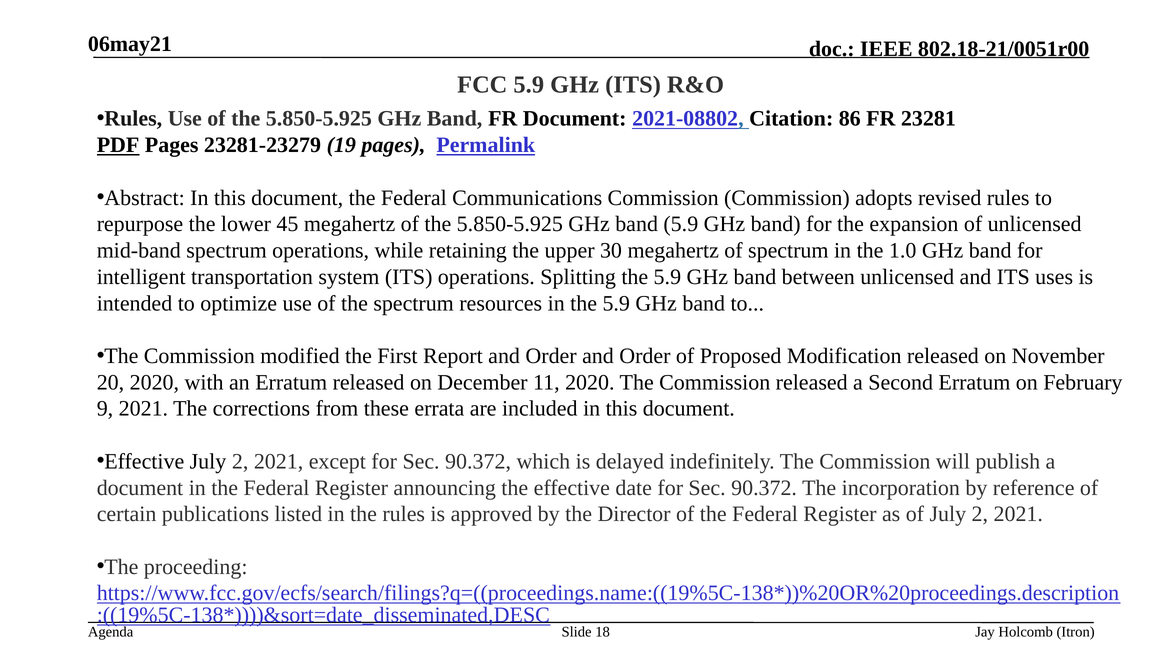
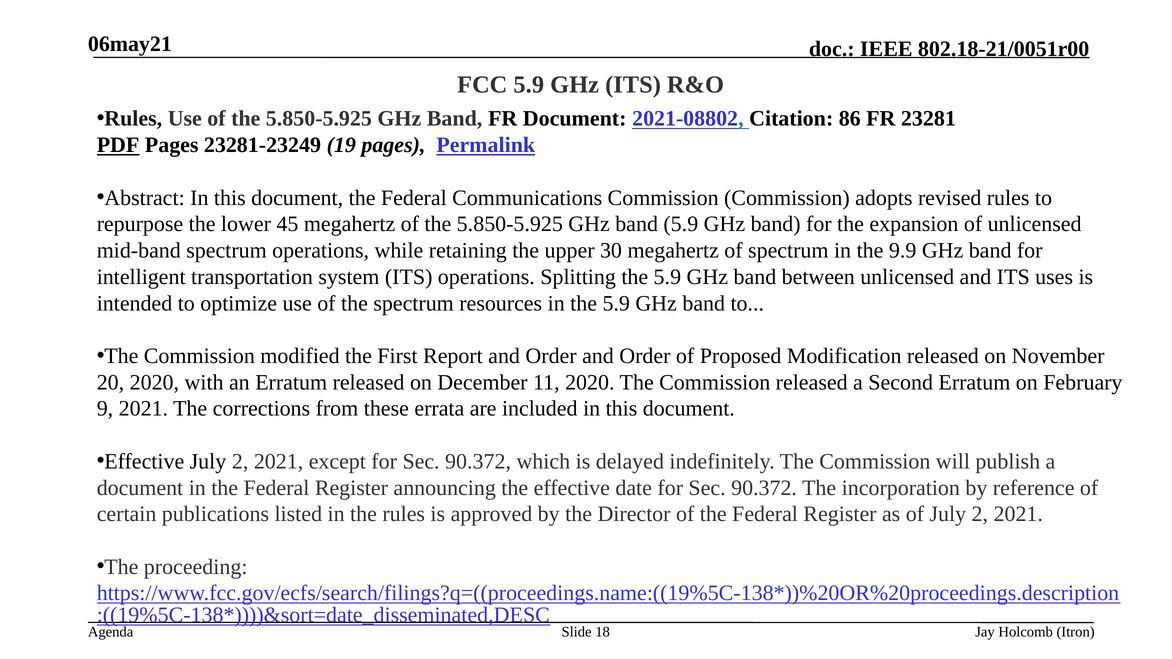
23281-23279: 23281-23279 -> 23281-23249 (262, 145)
1.0: 1.0 -> 9.9 (903, 251)
